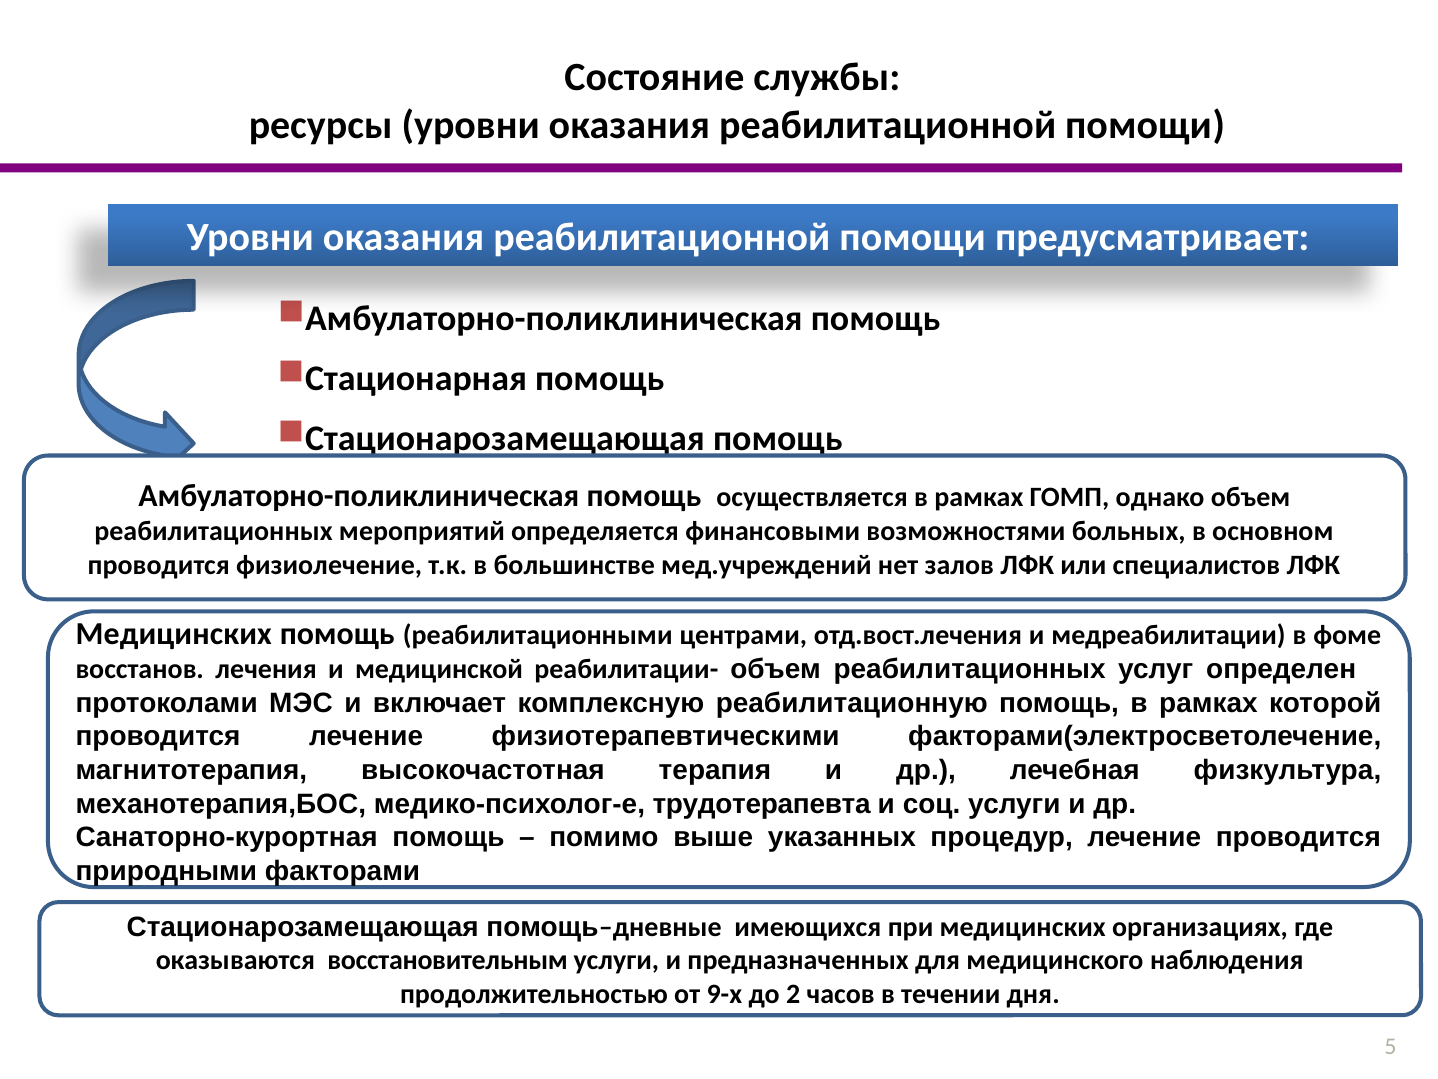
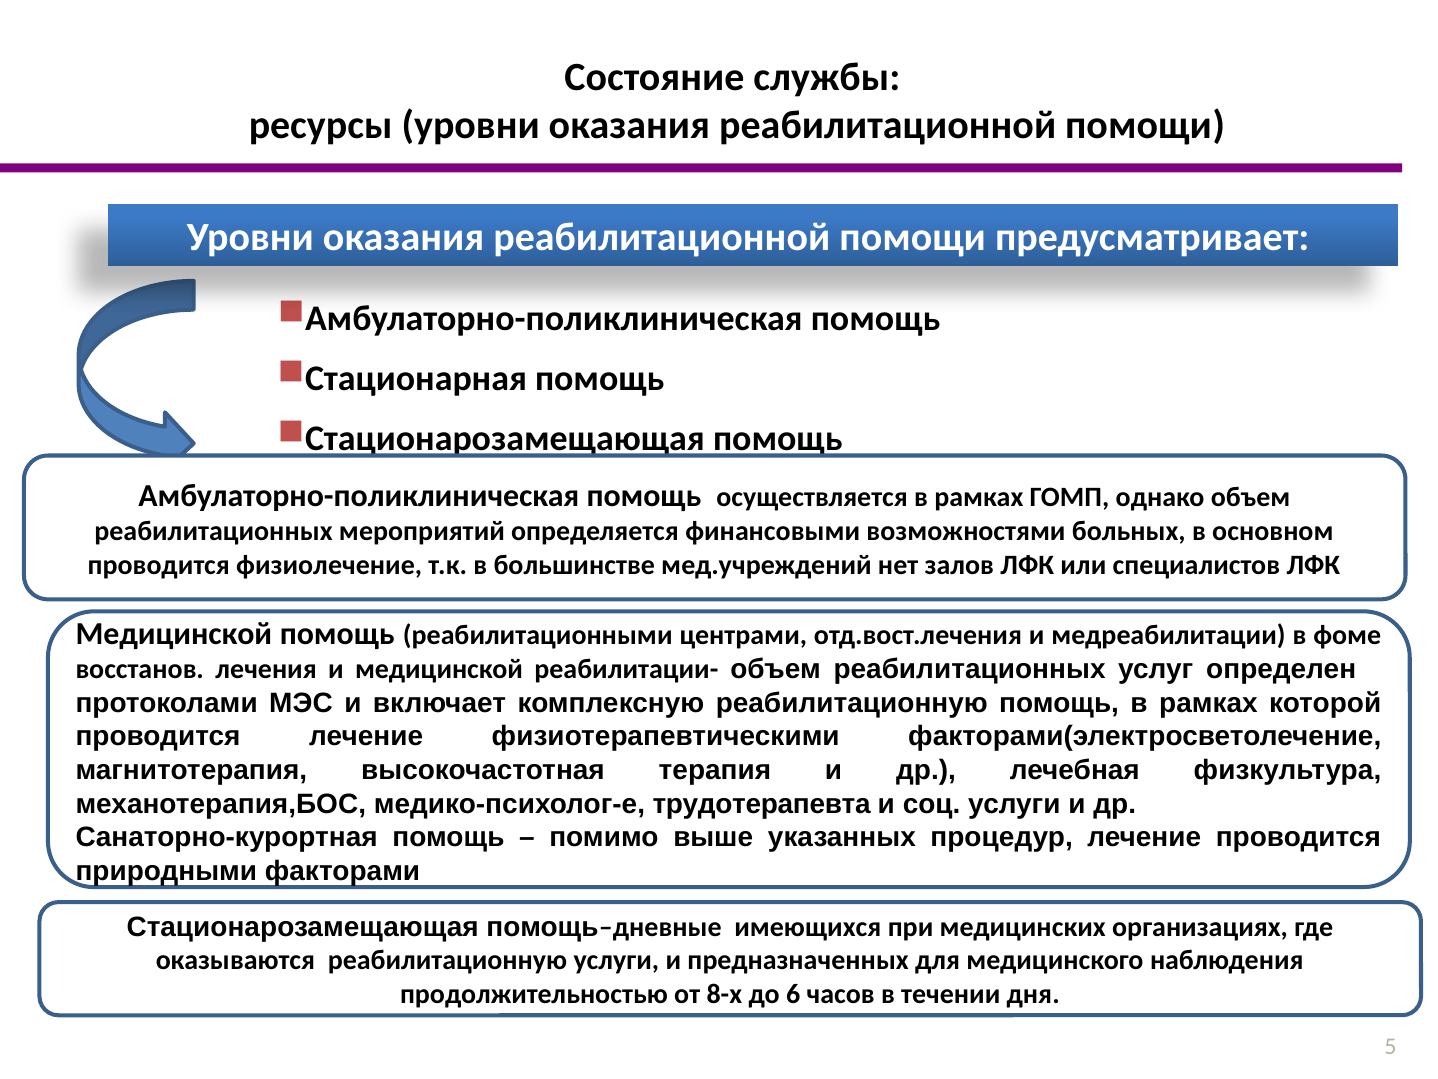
Медицинских: Медицинских -> Медицинской (174, 634)
оказываются восстановительным: восстановительным -> реабилитационную (447, 960)
9-х: 9-х -> 8-х (724, 994)
2: 2 -> 6 (793, 994)
